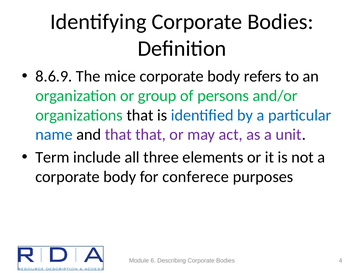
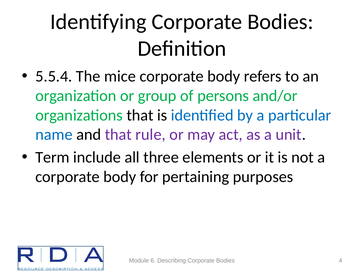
8.6.9: 8.6.9 -> 5.5.4 (54, 76)
that that: that -> rule (151, 135)
conferece: conferece -> pertaining (196, 177)
